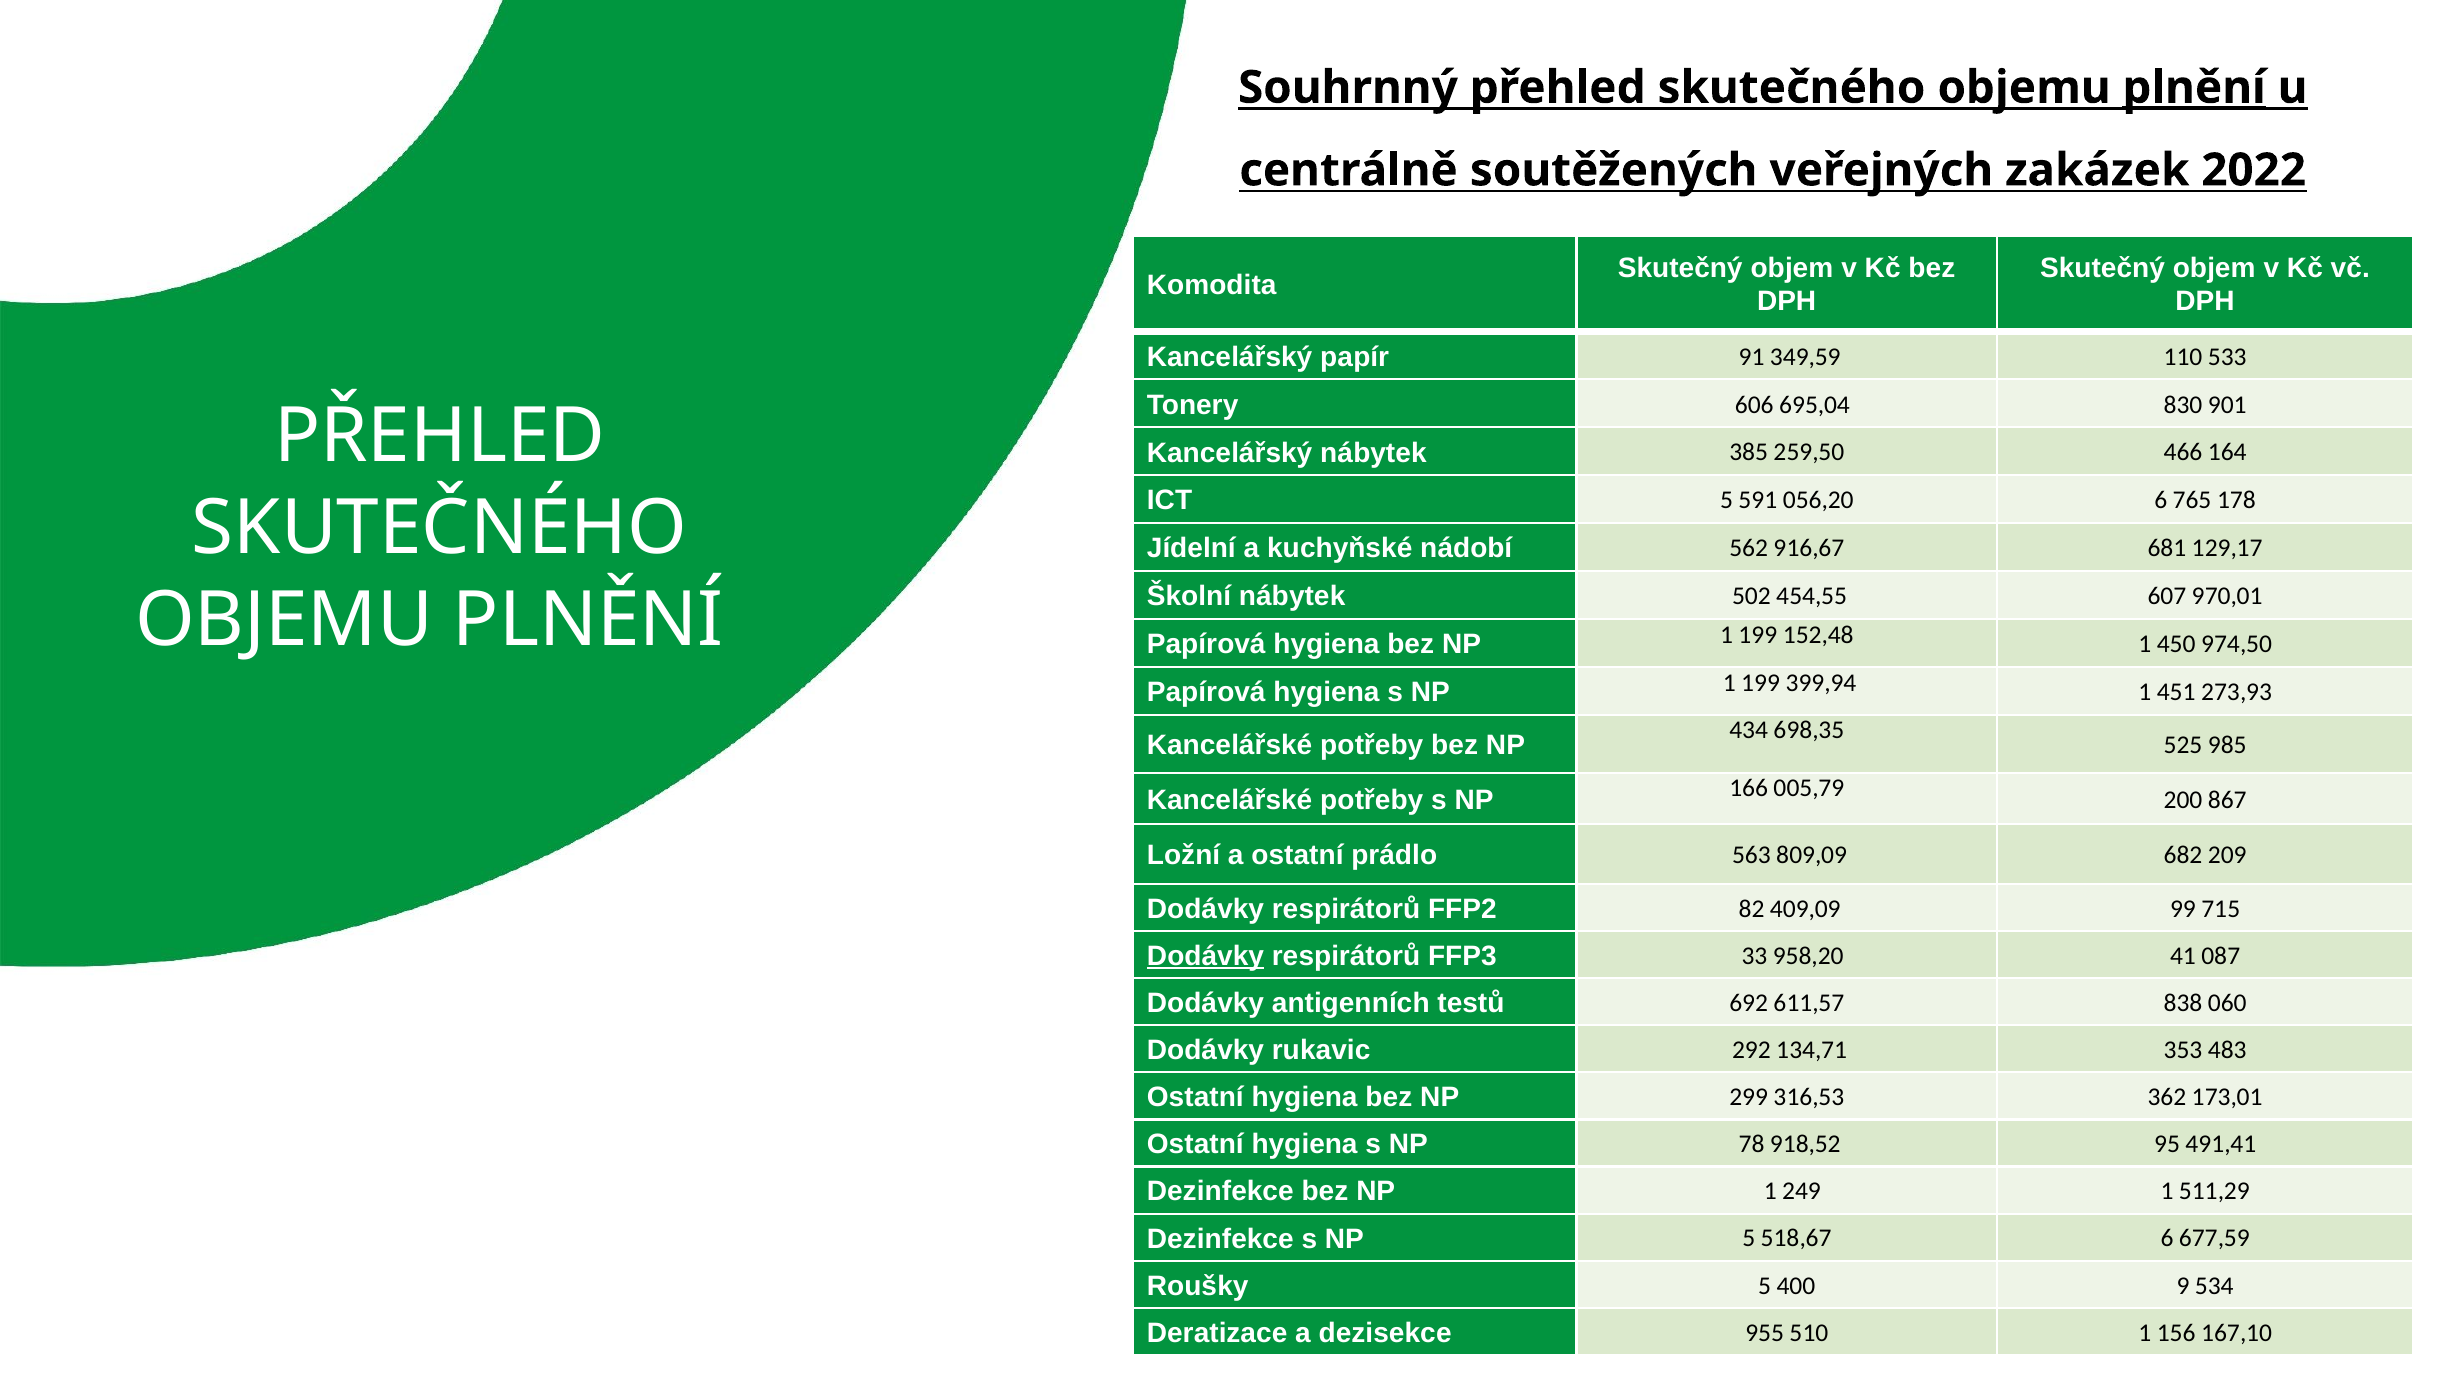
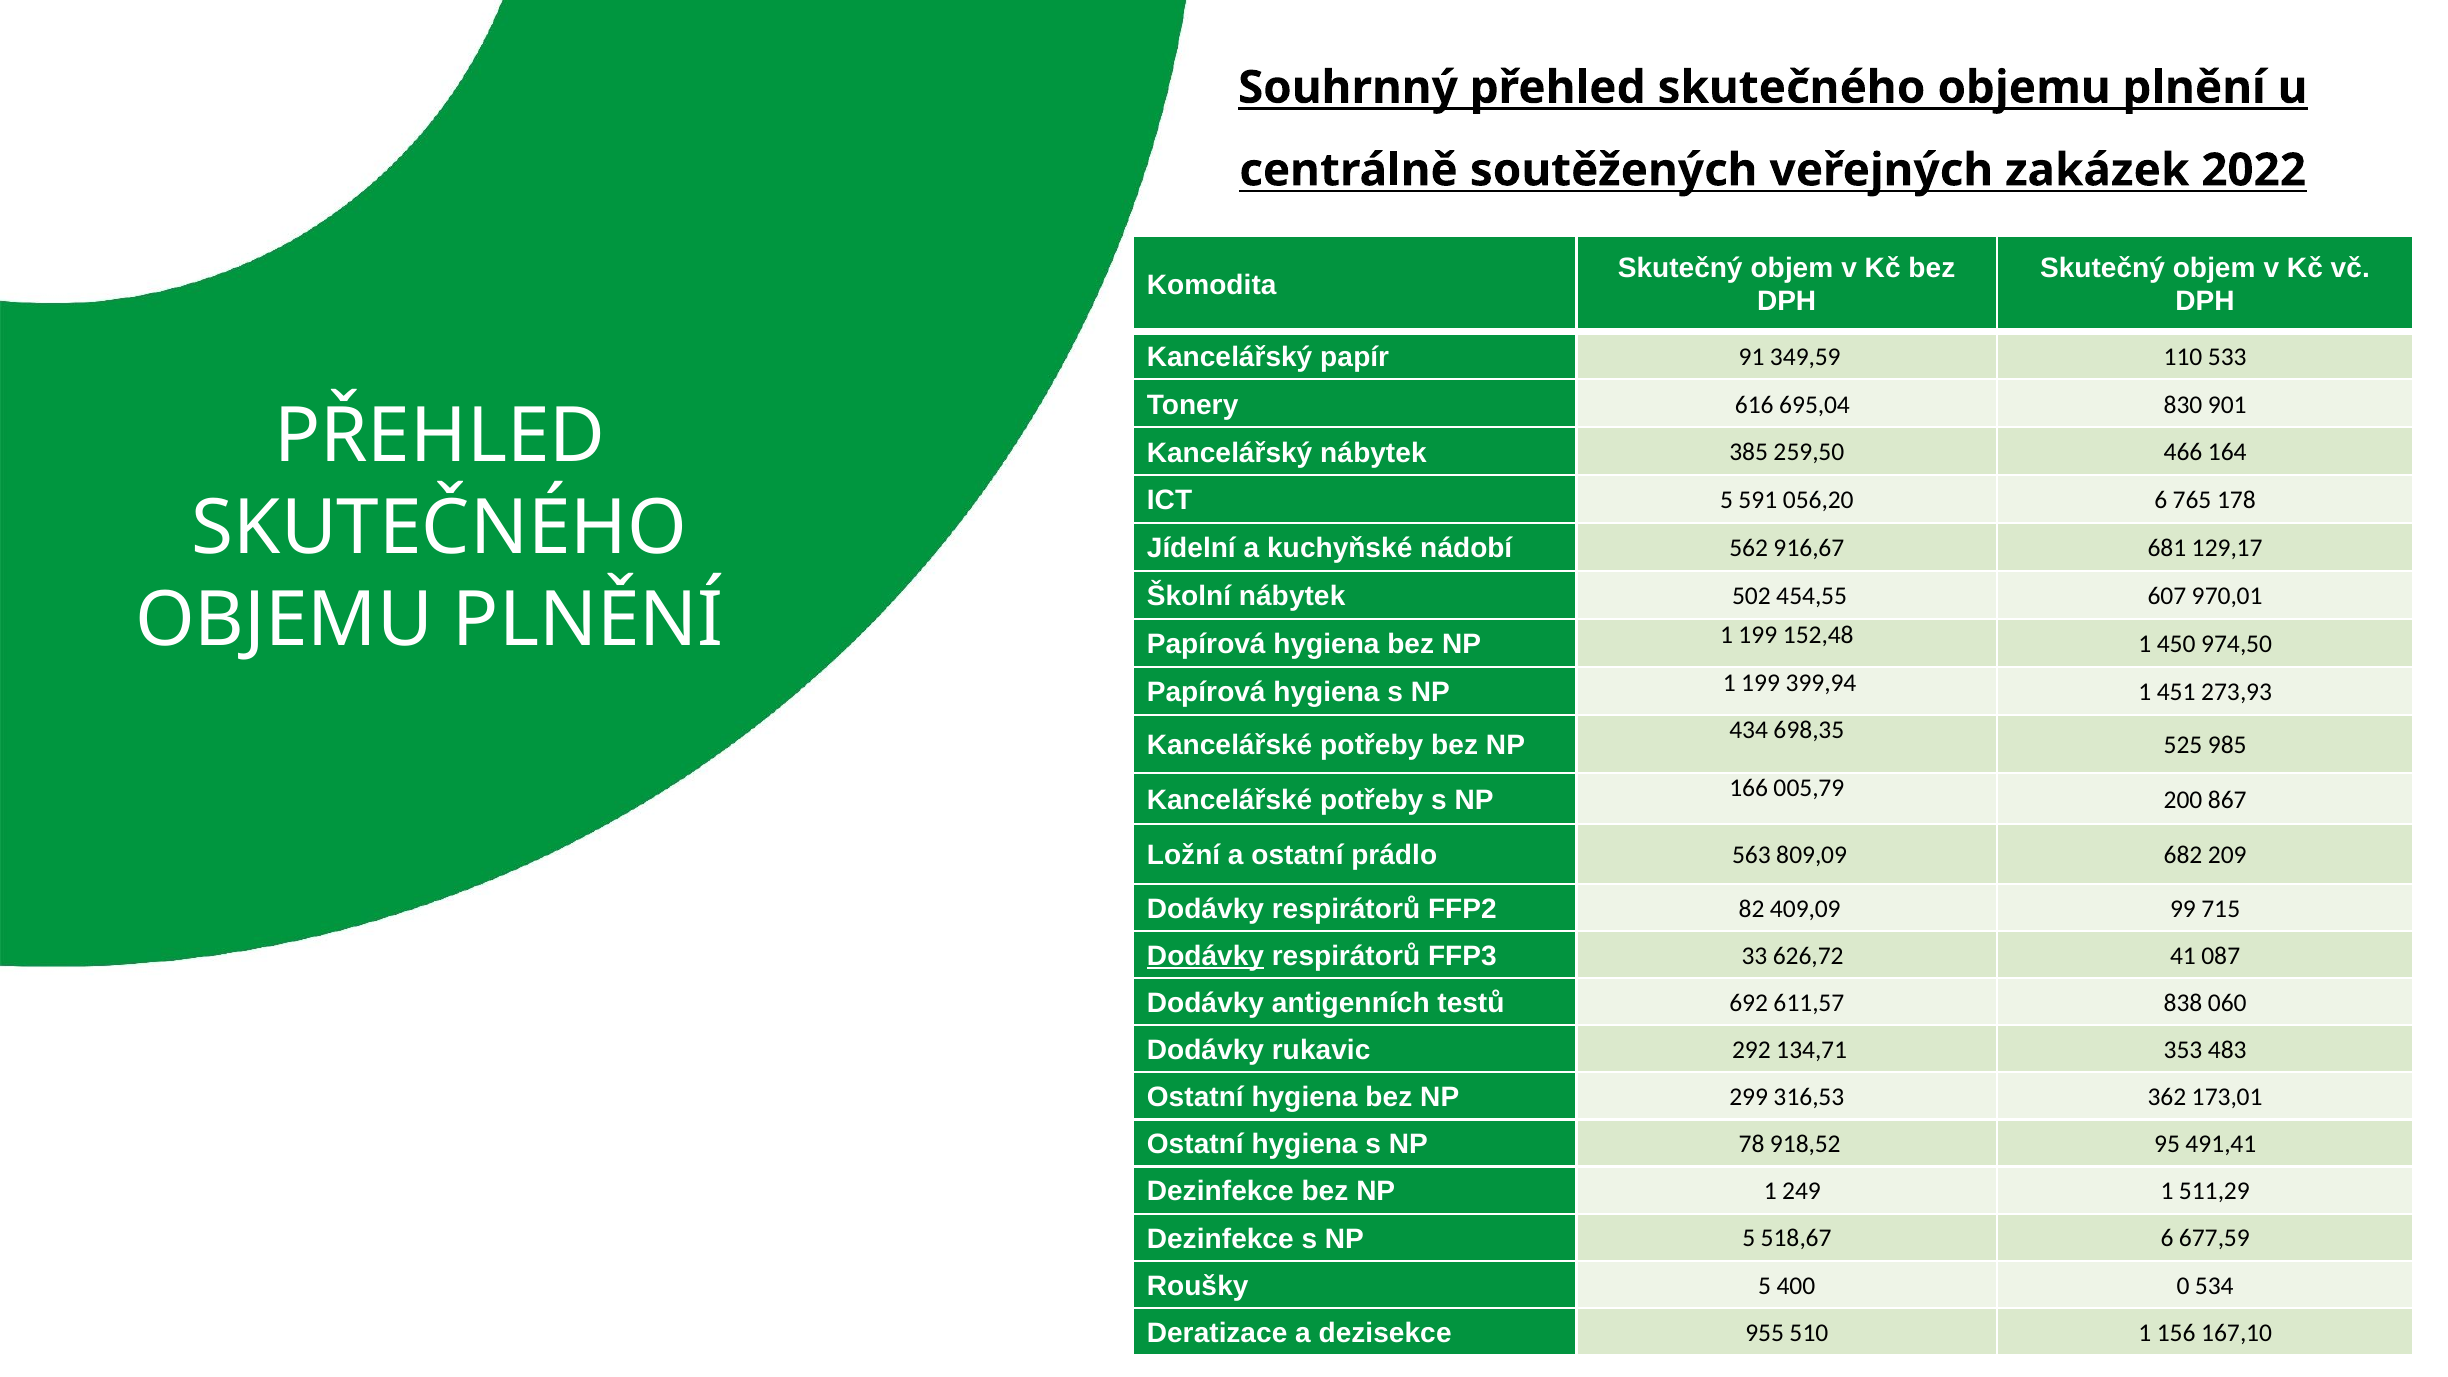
plnění underline: present -> none (2194, 88)
606: 606 -> 616 (1754, 405)
958,20: 958,20 -> 626,72 (1808, 956)
9: 9 -> 0 (2183, 1286)
